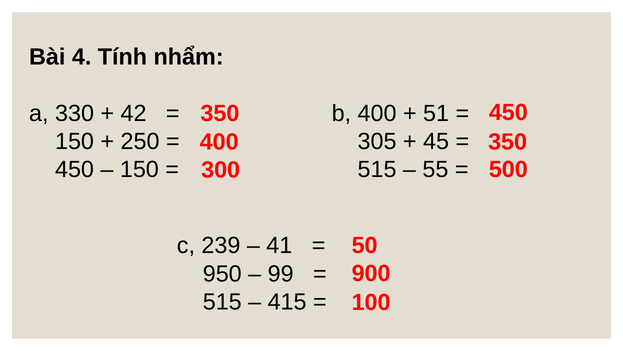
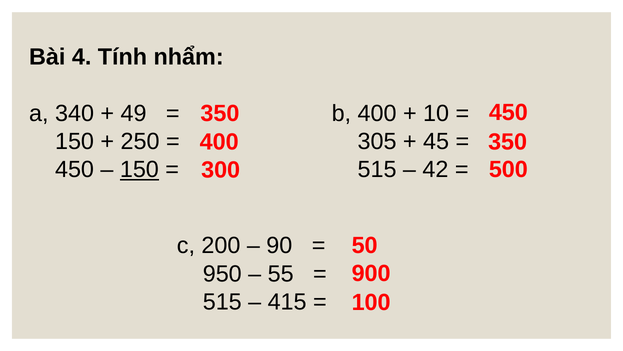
330: 330 -> 340 (75, 113)
42: 42 -> 49 (134, 113)
51: 51 -> 10 (436, 113)
150 underline: none -> present (139, 169)
55: 55 -> 42 (435, 169)
239: 239 -> 200 (221, 245)
41: 41 -> 90 (279, 245)
99: 99 -> 55 (281, 273)
